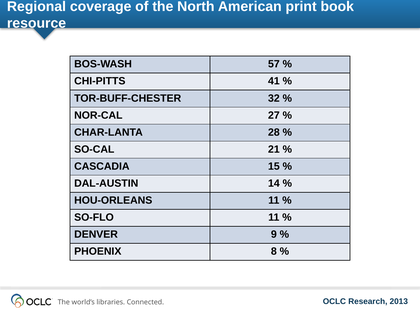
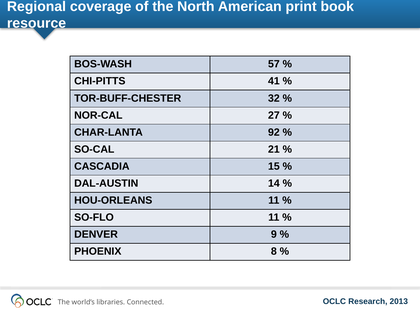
28: 28 -> 92 (274, 132)
